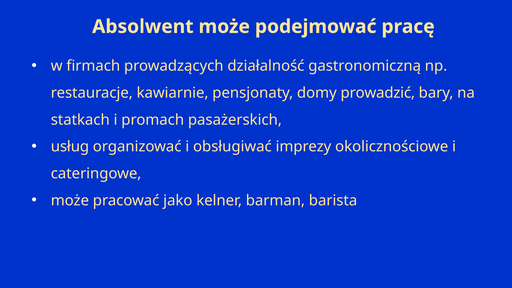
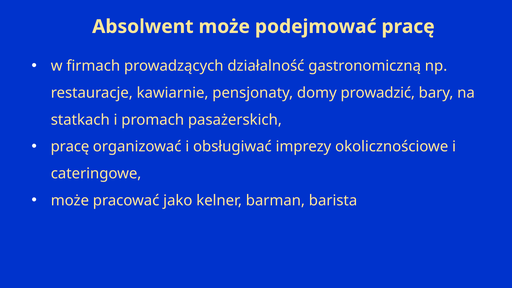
usług: usług -> pracę (70, 147)
